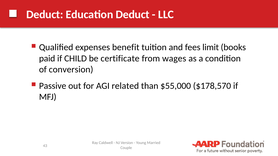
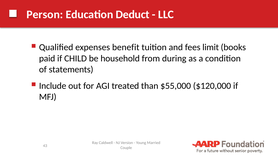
Deduct: Deduct -> Person (45, 14)
certificate: certificate -> household (120, 59)
wages: wages -> during (174, 59)
conversion: conversion -> statements (71, 70)
Passive: Passive -> Include (53, 86)
related: related -> treated (125, 86)
$178,570: $178,570 -> $120,000 (212, 86)
